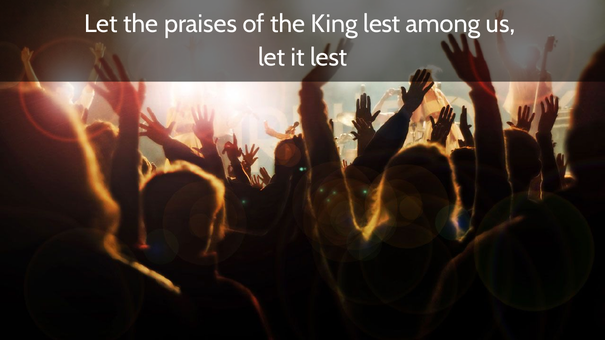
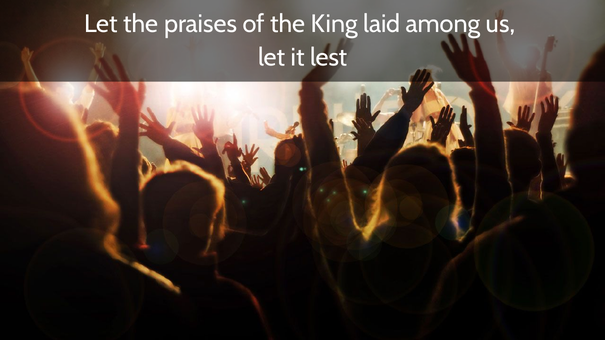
King lest: lest -> laid (382, 24)
